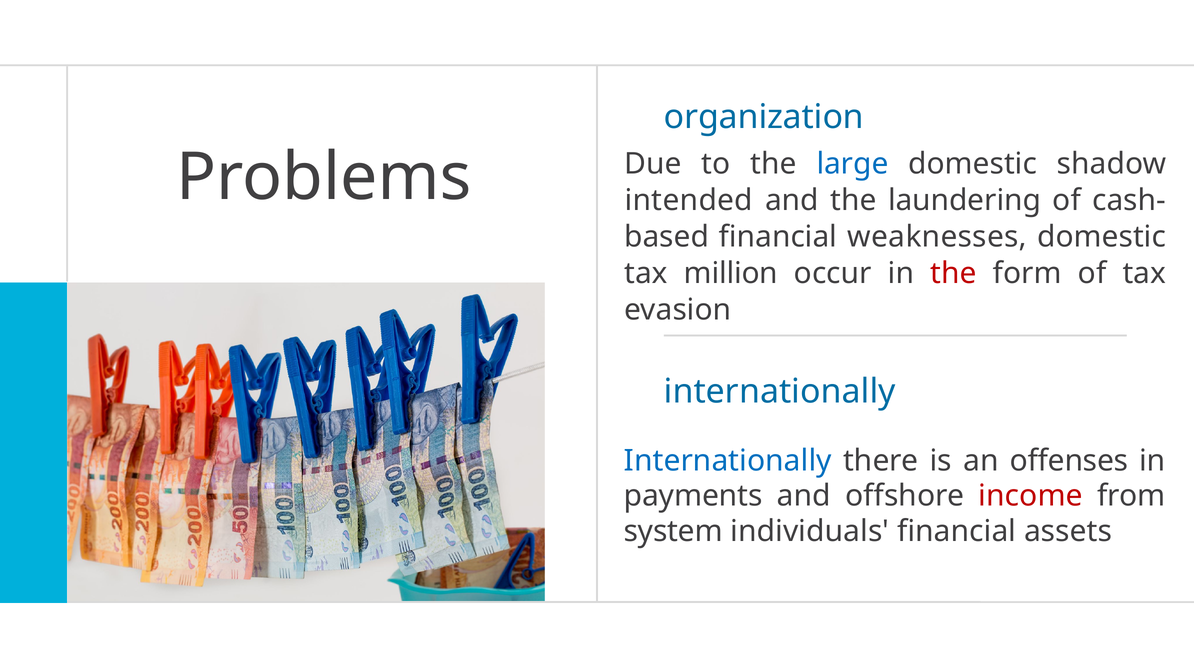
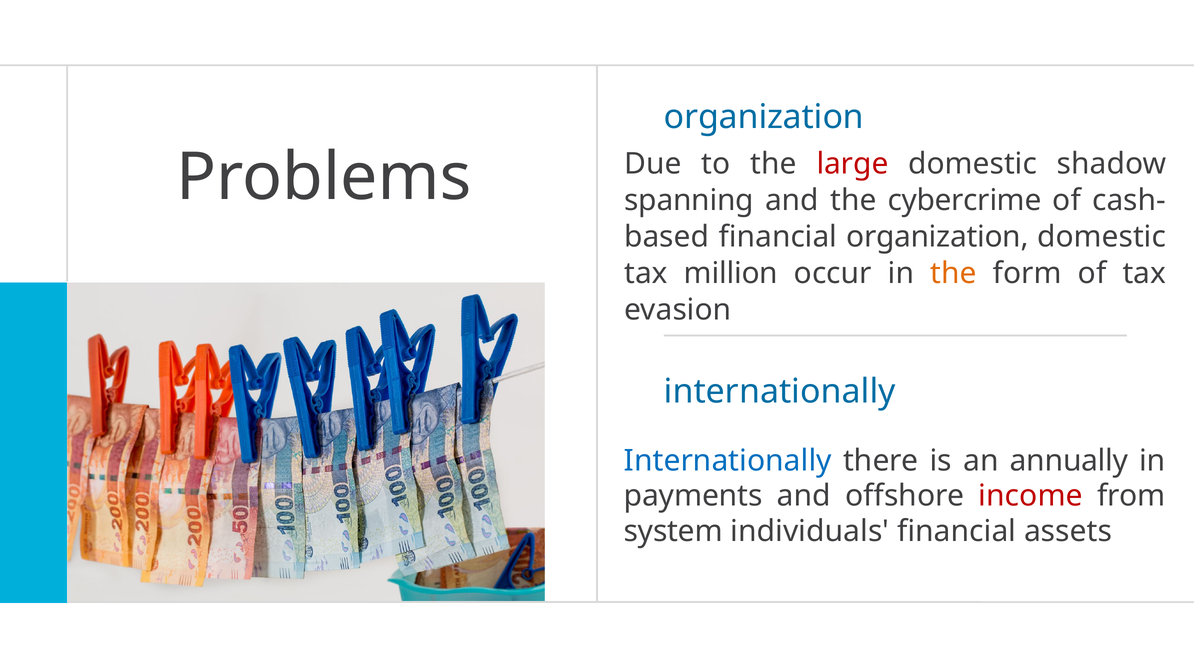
large colour: blue -> red (852, 164)
intended: intended -> spanning (689, 201)
laundering: laundering -> cybercrime (965, 201)
financial weaknesses: weaknesses -> organization (937, 237)
the colour: red -> orange (953, 274)
offenses: offenses -> annually (1069, 461)
